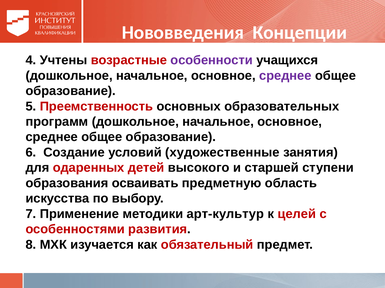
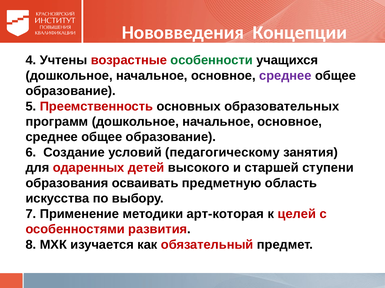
особенности colour: purple -> green (212, 60)
художественные: художественные -> педагогическому (222, 153)
арт-культур: арт-культур -> арт-которая (225, 214)
